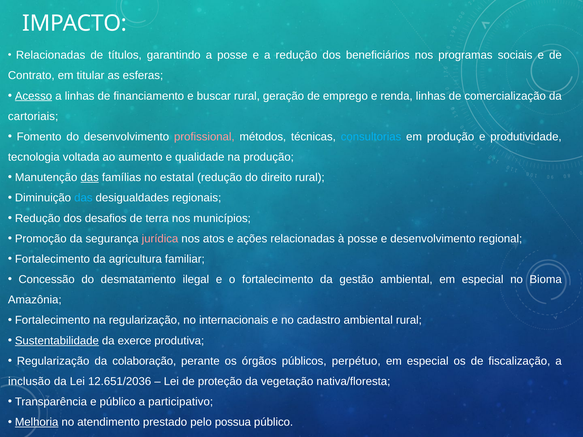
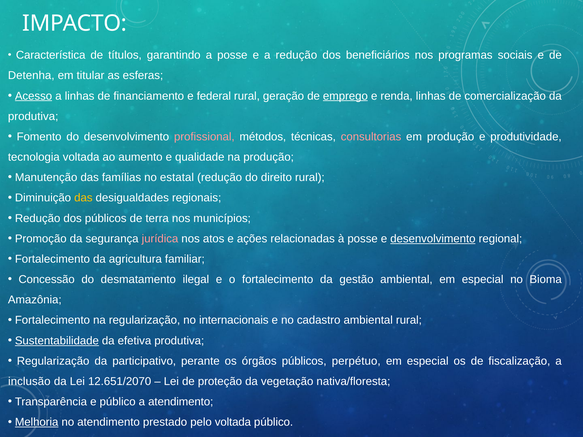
Relacionadas: Relacionadas -> Característica (51, 55)
Contrato: Contrato -> Detenha (31, 76)
buscar: buscar -> federal (214, 96)
emprego underline: none -> present (345, 96)
cartoriais: cartoriais -> produtiva (33, 116)
consultorias colour: light blue -> pink (371, 137)
das underline: present -> none (90, 178)
das colour: light blue -> yellow (83, 198)
dos desafios: desafios -> públicos (106, 218)
desenvolvimento underline: none -> present (433, 239)
exerce: exerce -> efetiva (134, 341)
colaboração: colaboração -> participativo (144, 361)
12.651/2036: 12.651/2036 -> 12.651/2070 (120, 382)
a participativo: participativo -> atendimento (181, 402)
pelo possua: possua -> voltada (233, 422)
